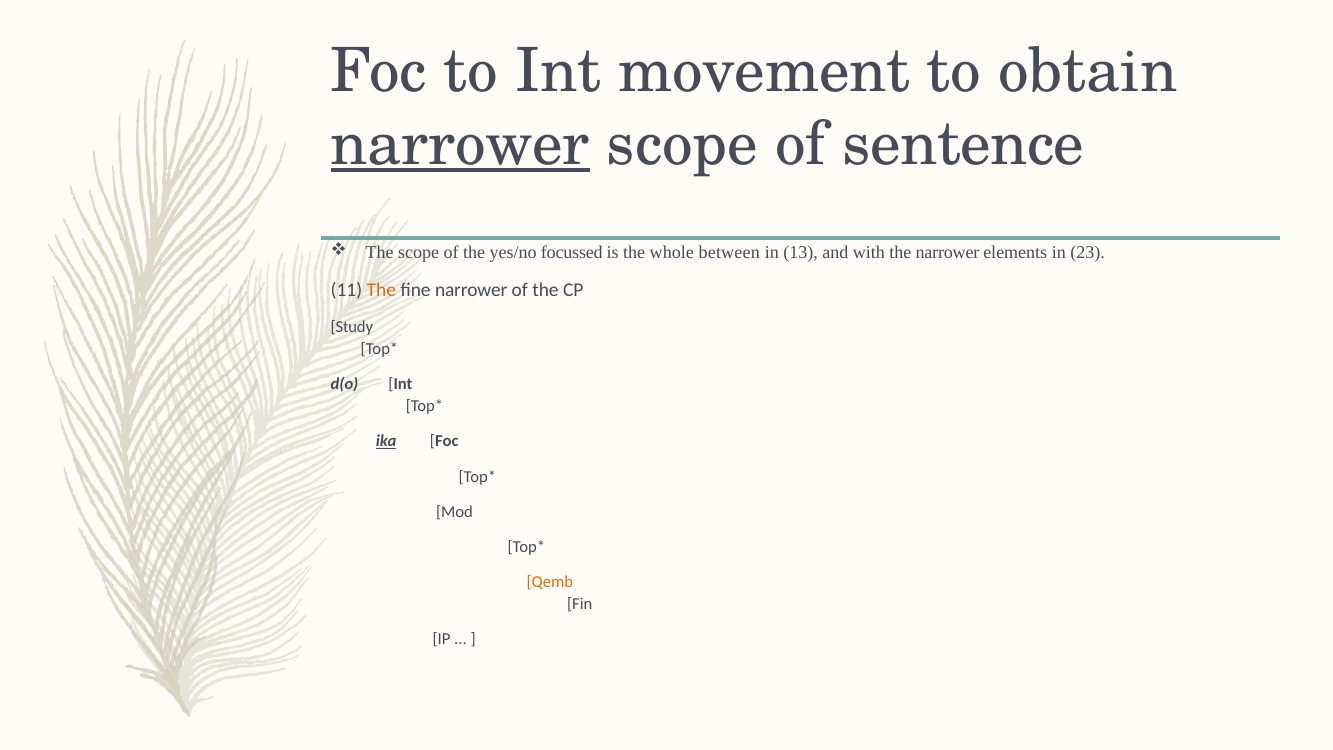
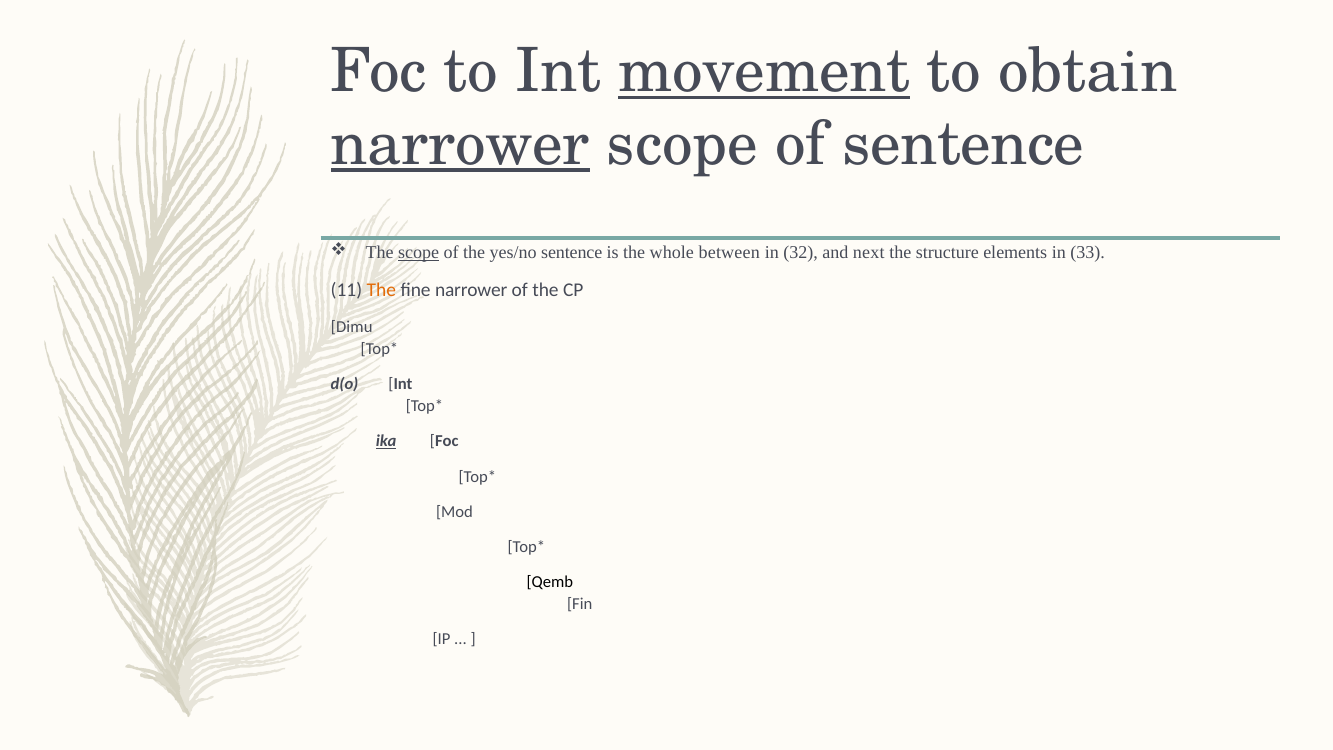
movement underline: none -> present (764, 71)
scope underline: none -> present (419, 252)
yes/no focussed: focussed -> sentence (572, 252)
13: 13 -> 32 (801, 252)
with: with -> next (869, 252)
the narrower: narrower -> structure (947, 252)
23: 23 -> 33 (1088, 252)
Study: Study -> Dimu (352, 327)
Qemb colour: orange -> black (550, 582)
